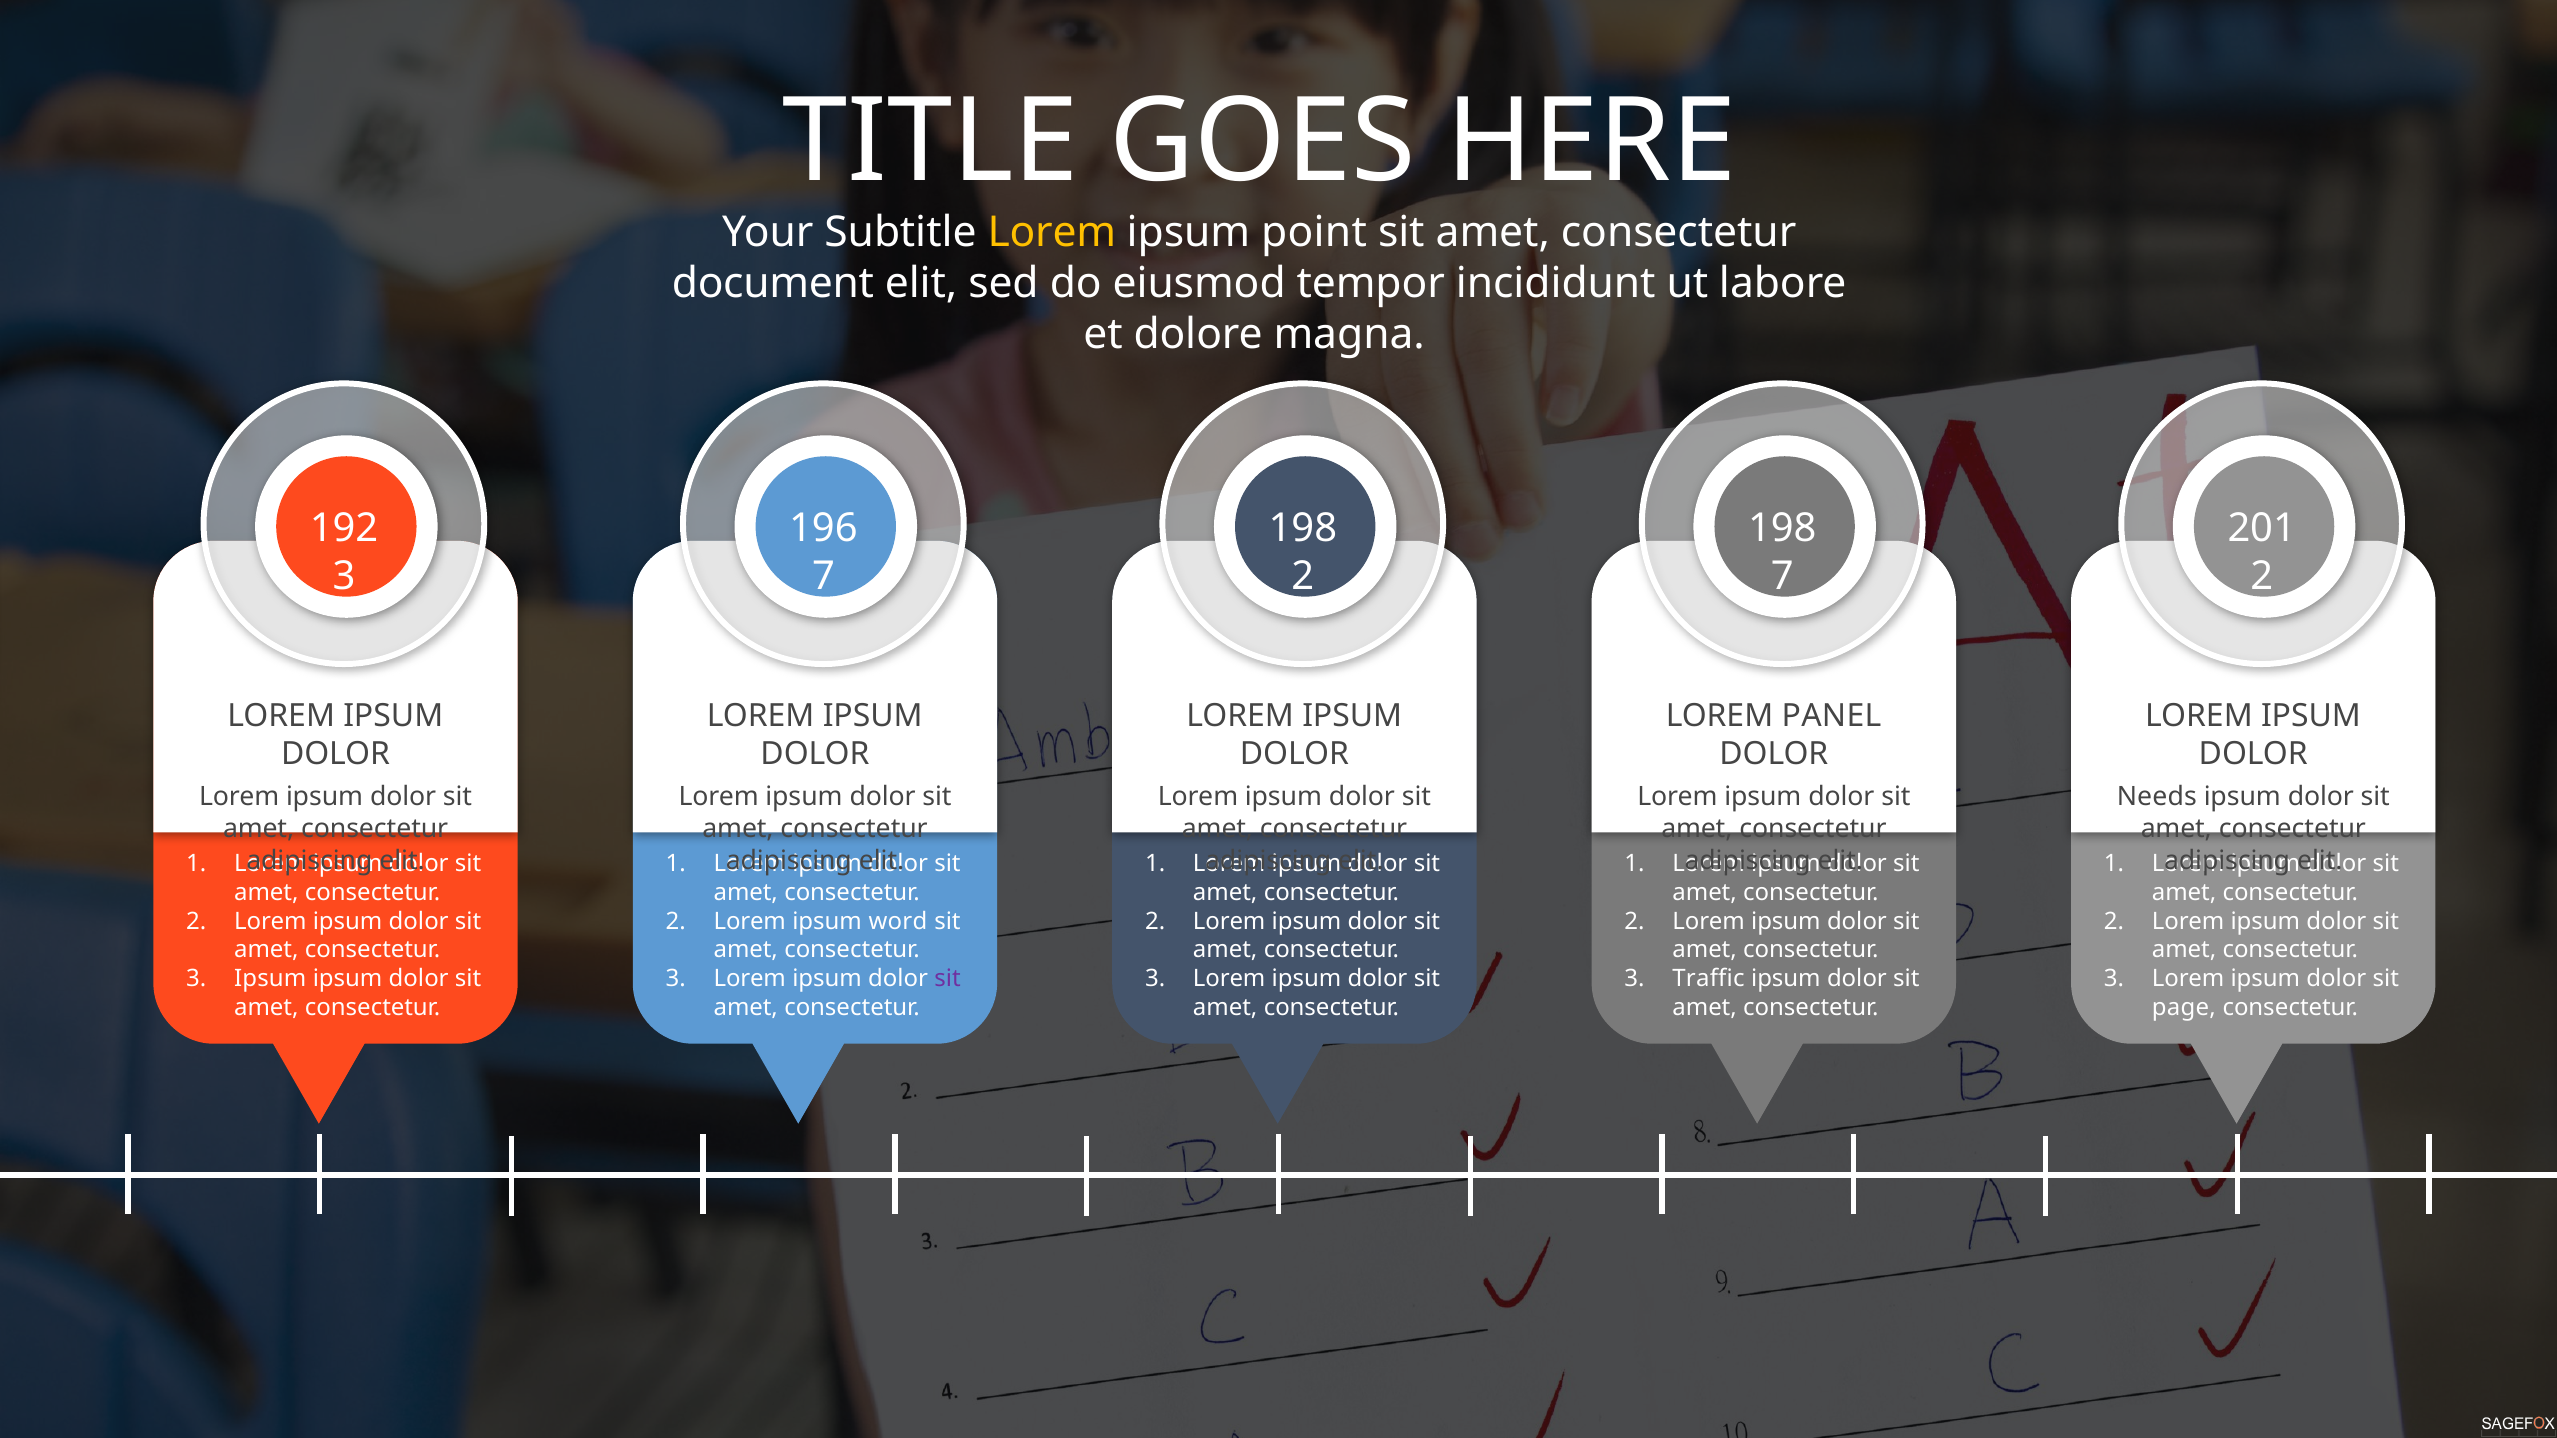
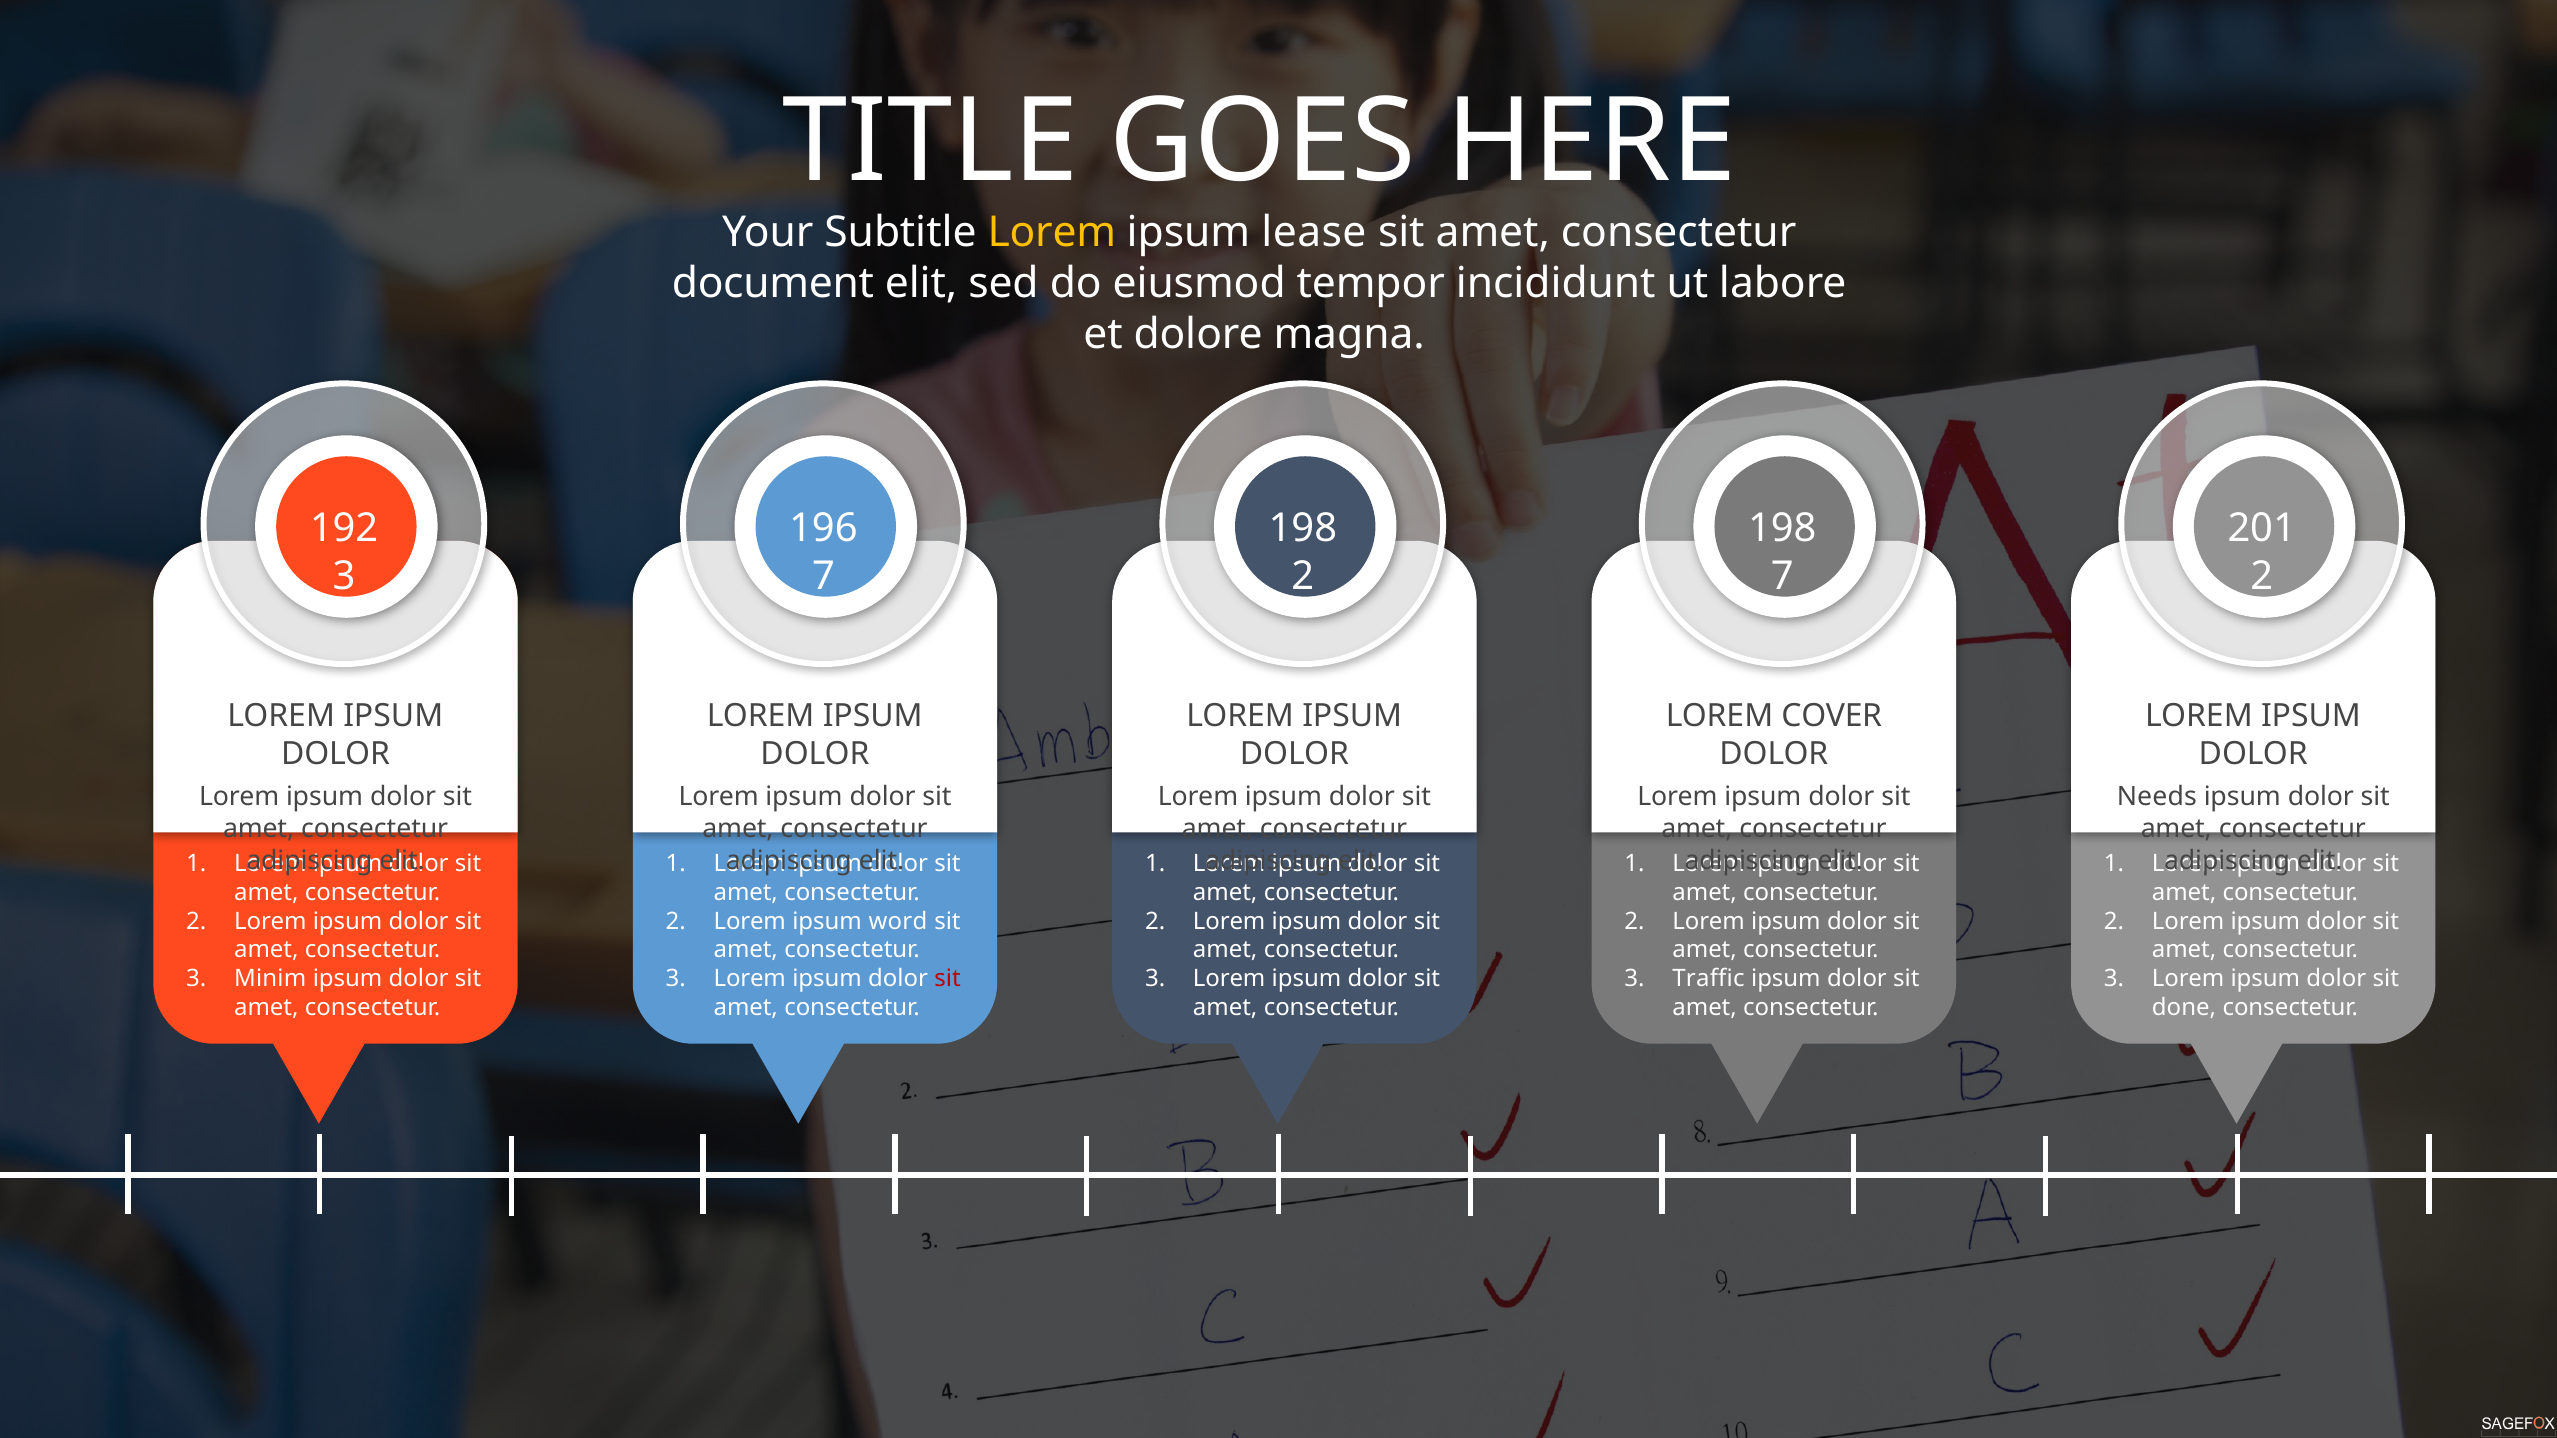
point: point -> lease (1314, 233)
PANEL: PANEL -> COVER (1832, 716)
Ipsum: Ipsum -> Minim (270, 979)
sit colour: purple -> red (948, 979)
page: page -> done (2184, 1008)
